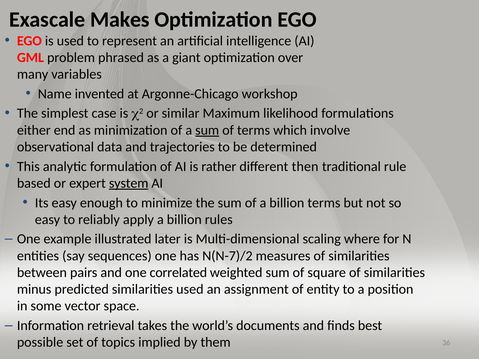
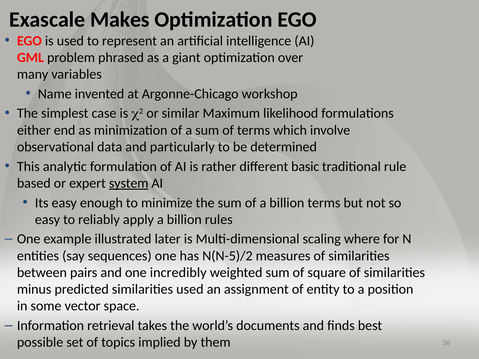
sum underline: present -> none (207, 130)
trajectories: trajectories -> particularly (182, 147)
then: then -> basic (305, 167)
N(N-7)/2: N(N-7)/2 -> N(N-5)/2 (227, 256)
correlated: correlated -> incredibly (178, 273)
